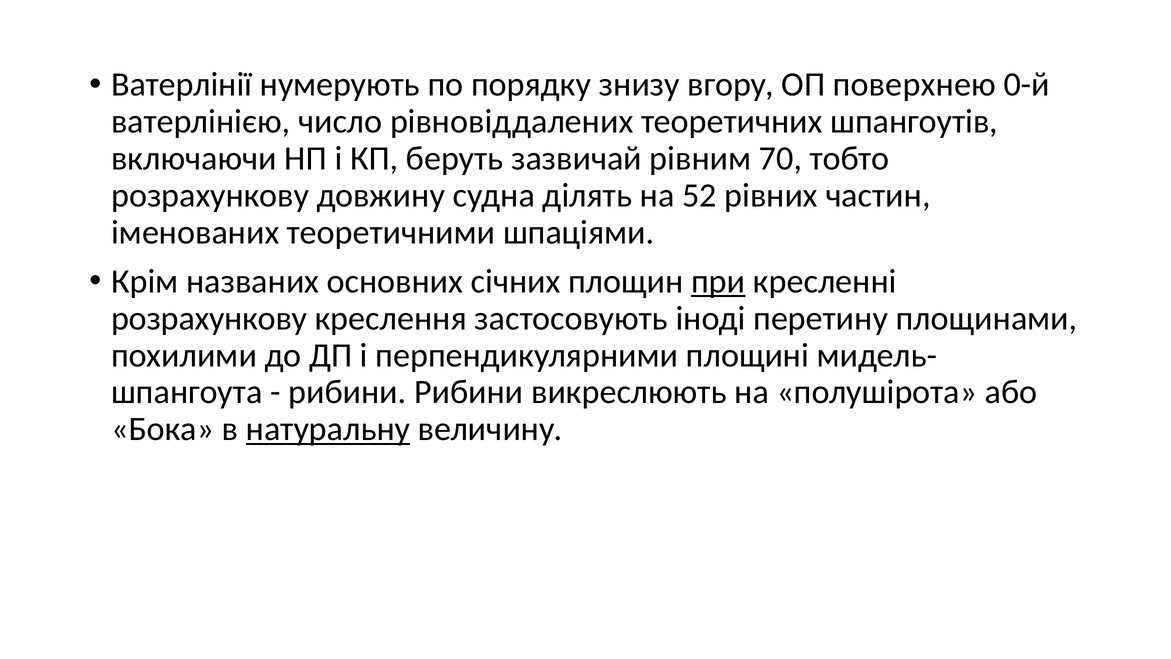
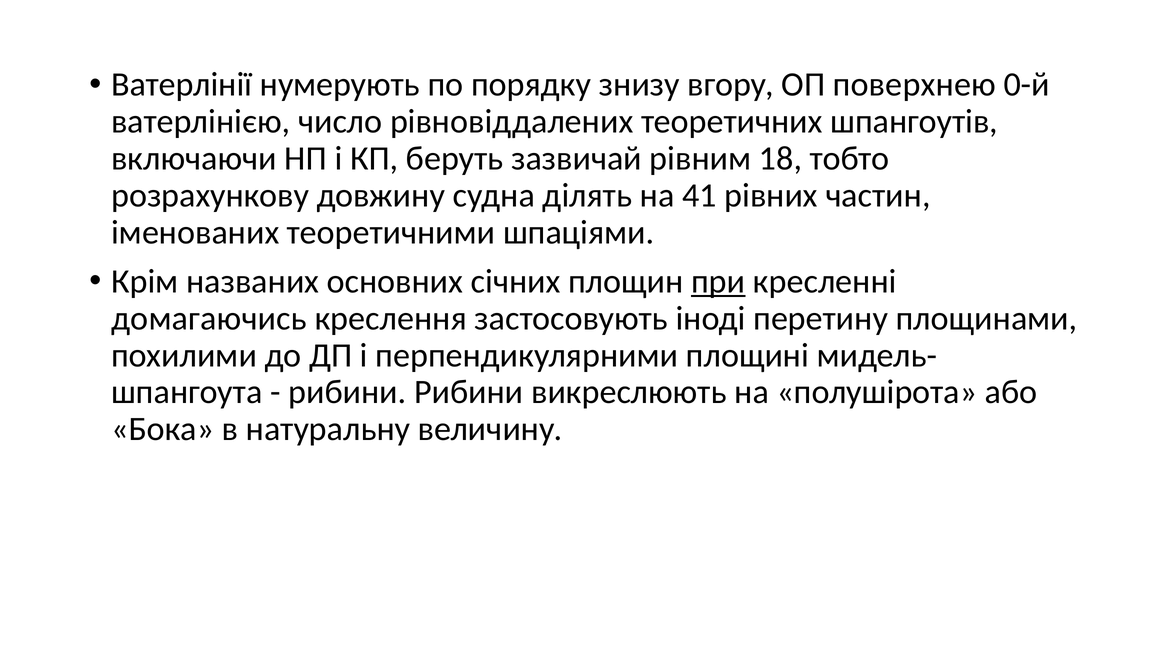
70: 70 -> 18 (780, 158)
52: 52 -> 41 (699, 195)
розрахункову: розрахункову -> домагаючись (209, 318)
натуральну underline: present -> none (328, 429)
